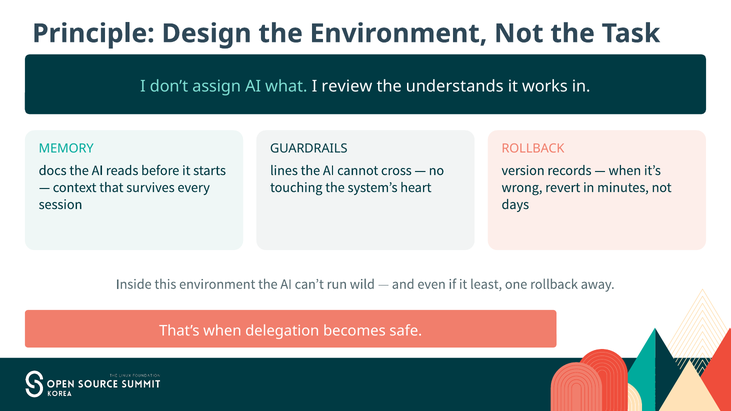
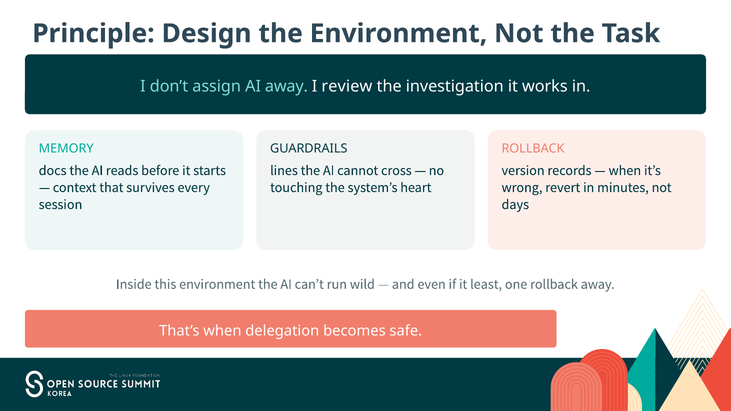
AI what: what -> away (286, 87)
understands: understands -> investigation (455, 87)
